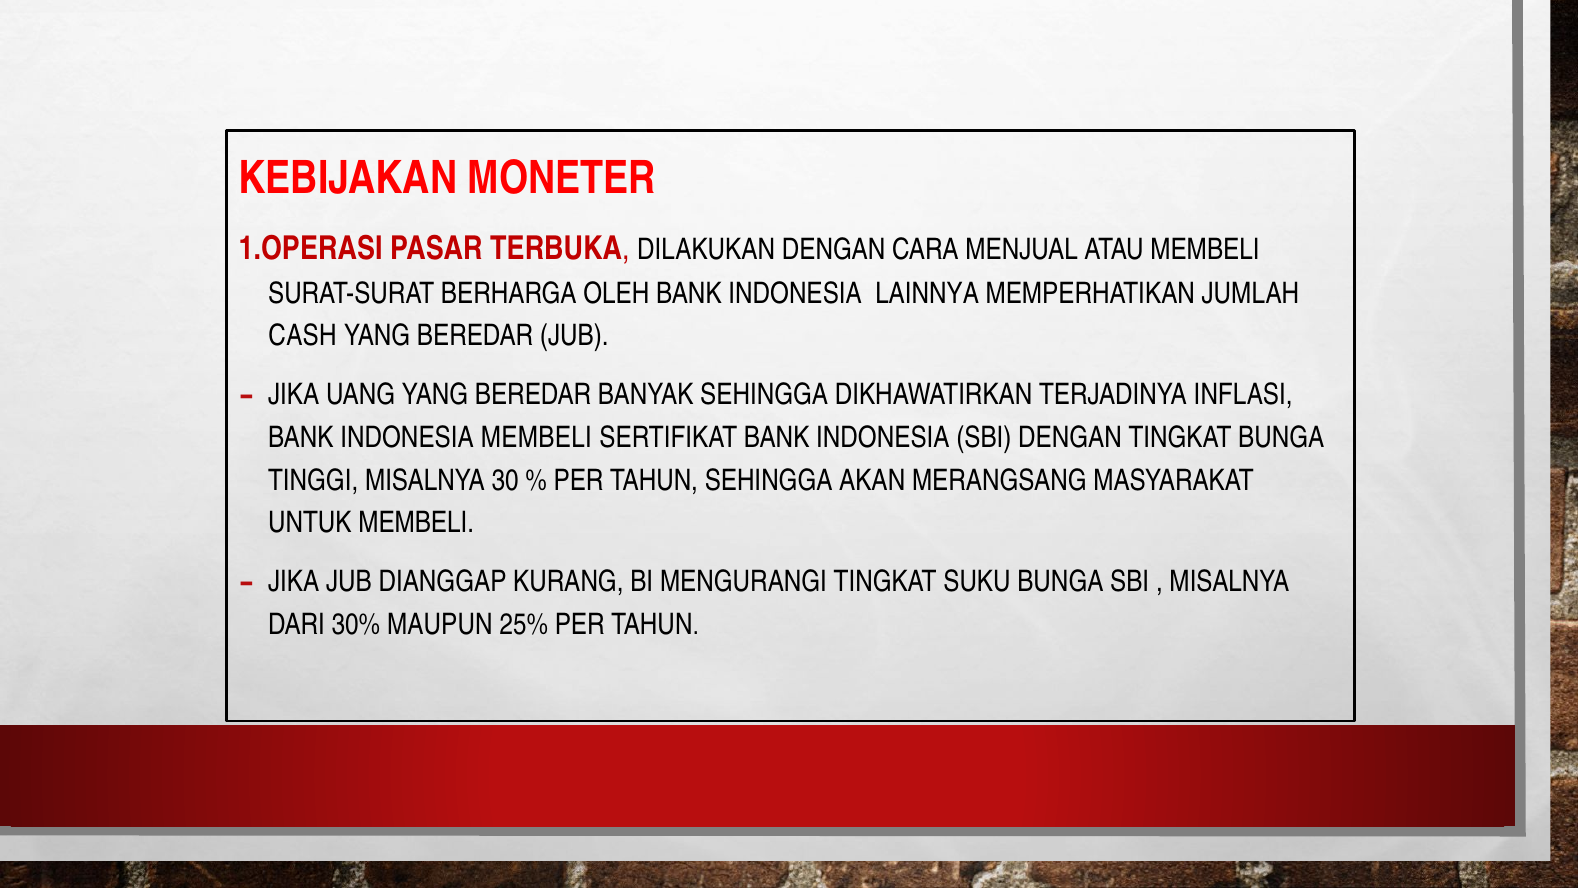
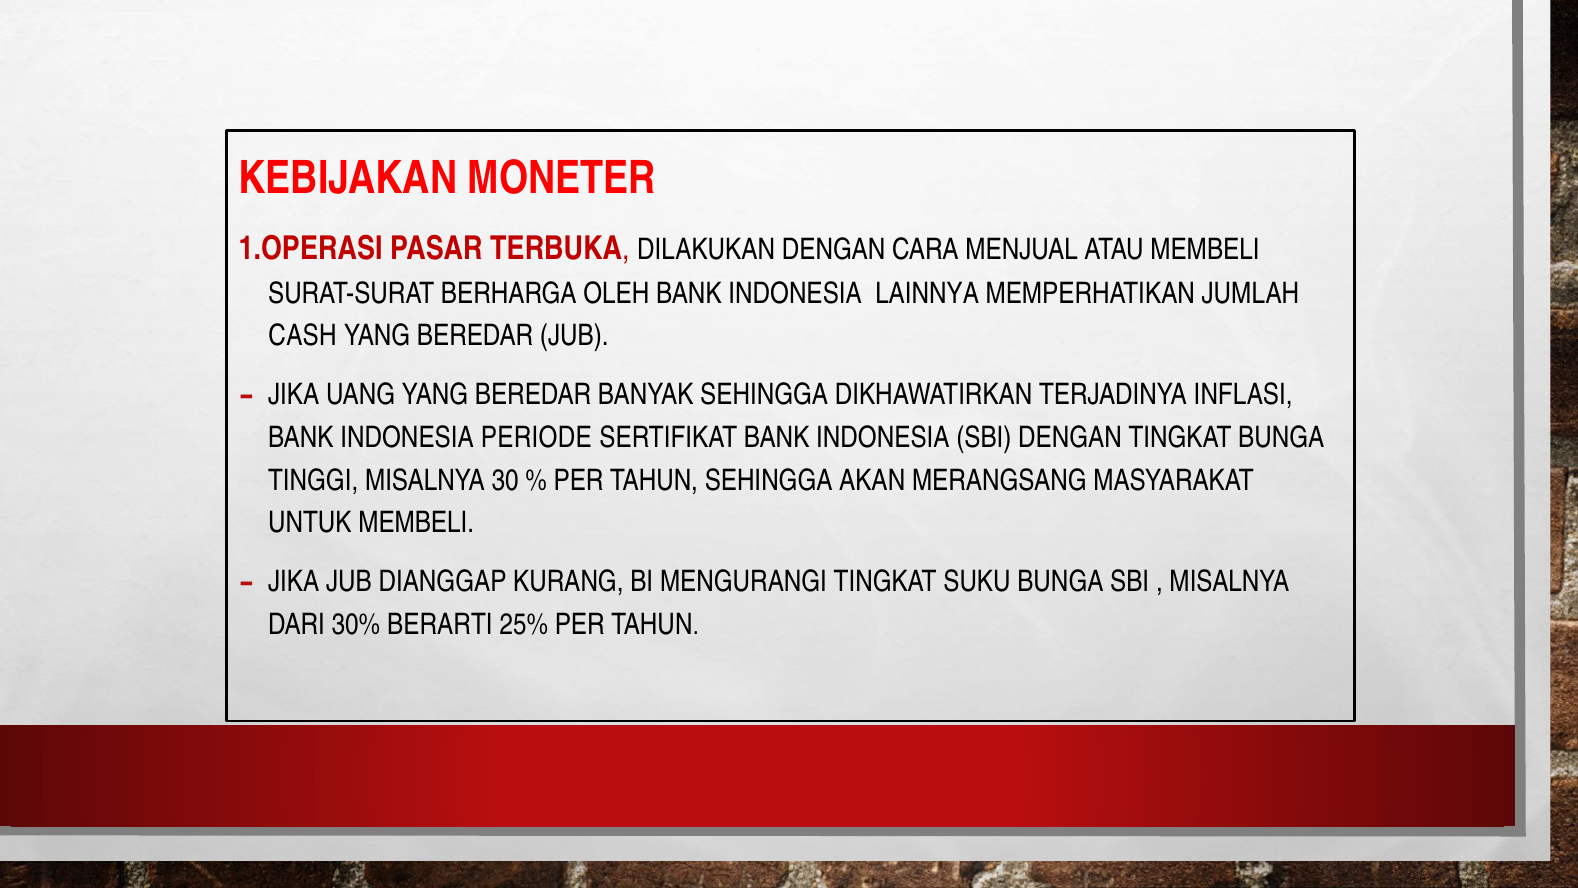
INDONESIA MEMBELI: MEMBELI -> PERIODE (536, 437)
MAUPUN: MAUPUN -> BERARTI (440, 624)
